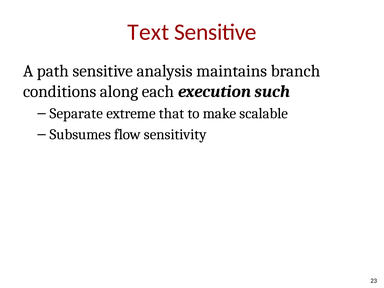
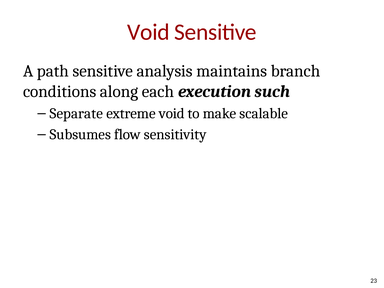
Text: Text -> Void (148, 32)
extreme that: that -> void (172, 113)
